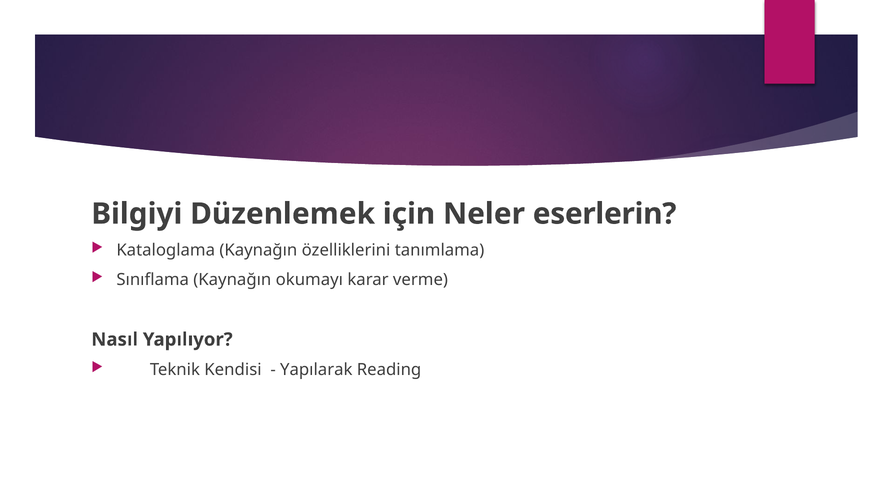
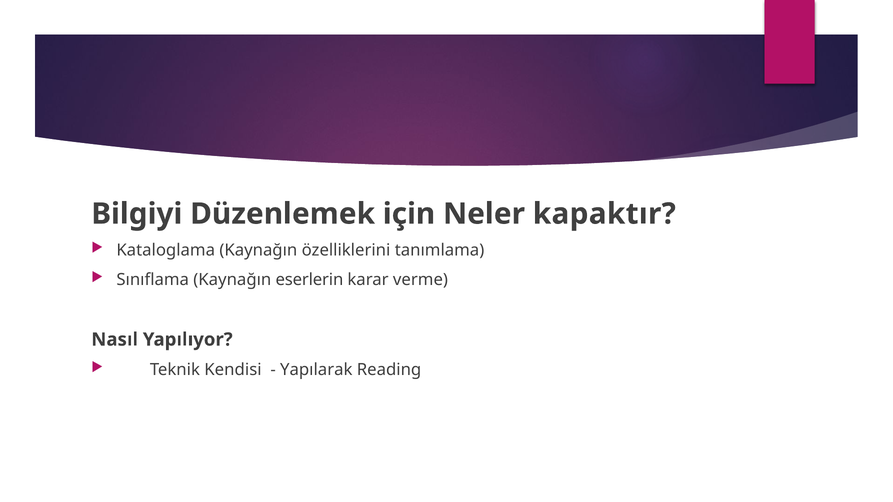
eserlerin: eserlerin -> kapaktır (604, 214)
okumayı: okumayı -> eserlerin (309, 280)
